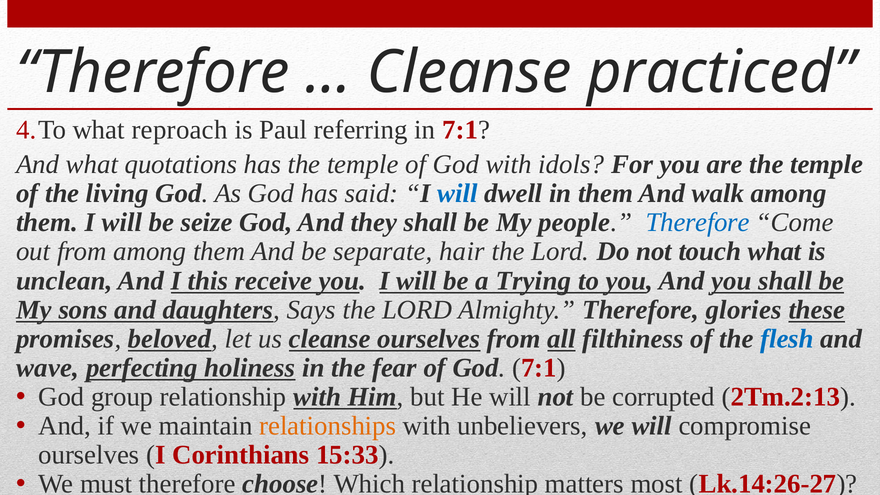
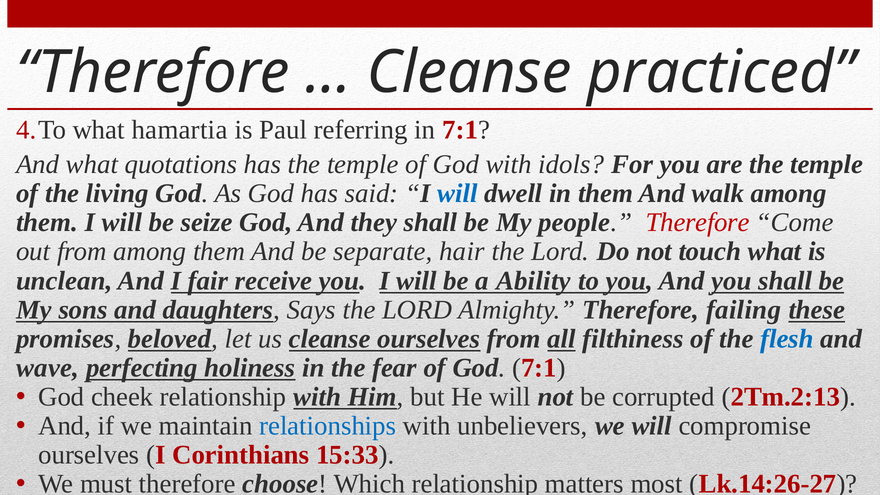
reproach: reproach -> hamartia (180, 130)
Therefore colour: blue -> red (698, 223)
this: this -> fair (208, 281)
Trying: Trying -> Ability (533, 281)
glories: glories -> failing (744, 310)
group: group -> cheek (122, 397)
relationships colour: orange -> blue (328, 426)
